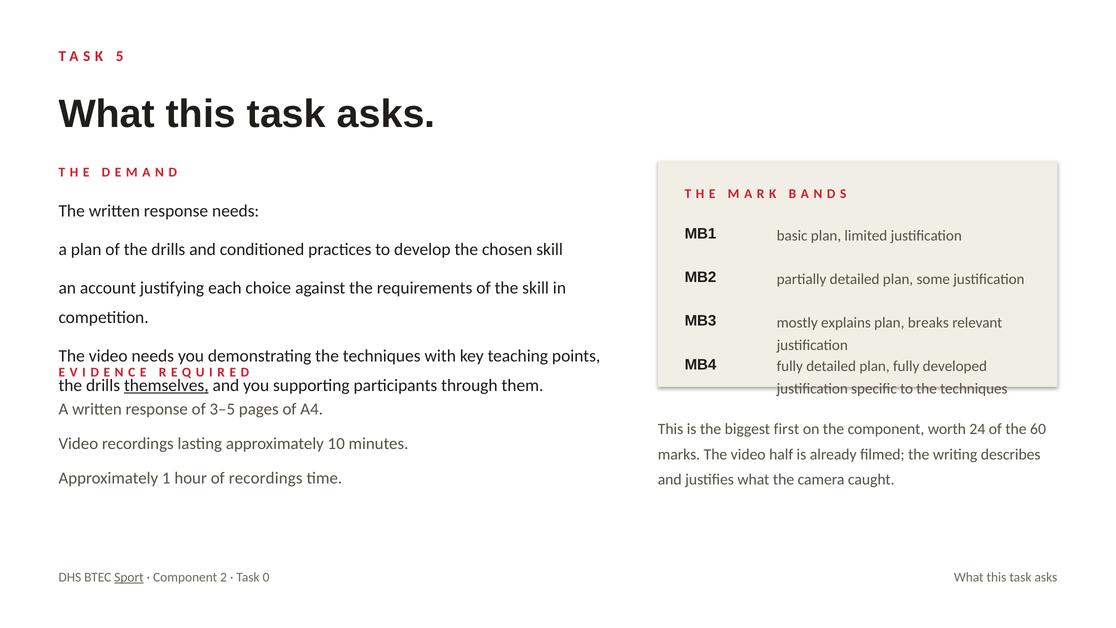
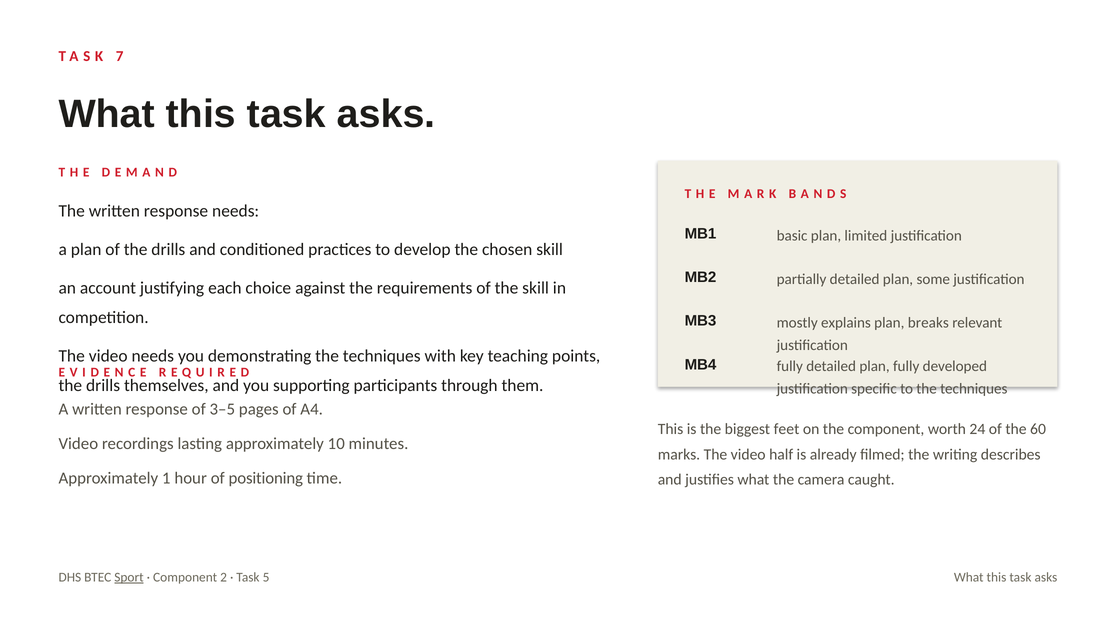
5: 5 -> 7 (120, 56)
themselves underline: present -> none (166, 385)
first: first -> feet (786, 429)
of recordings: recordings -> positioning (266, 478)
0: 0 -> 5 (266, 577)
